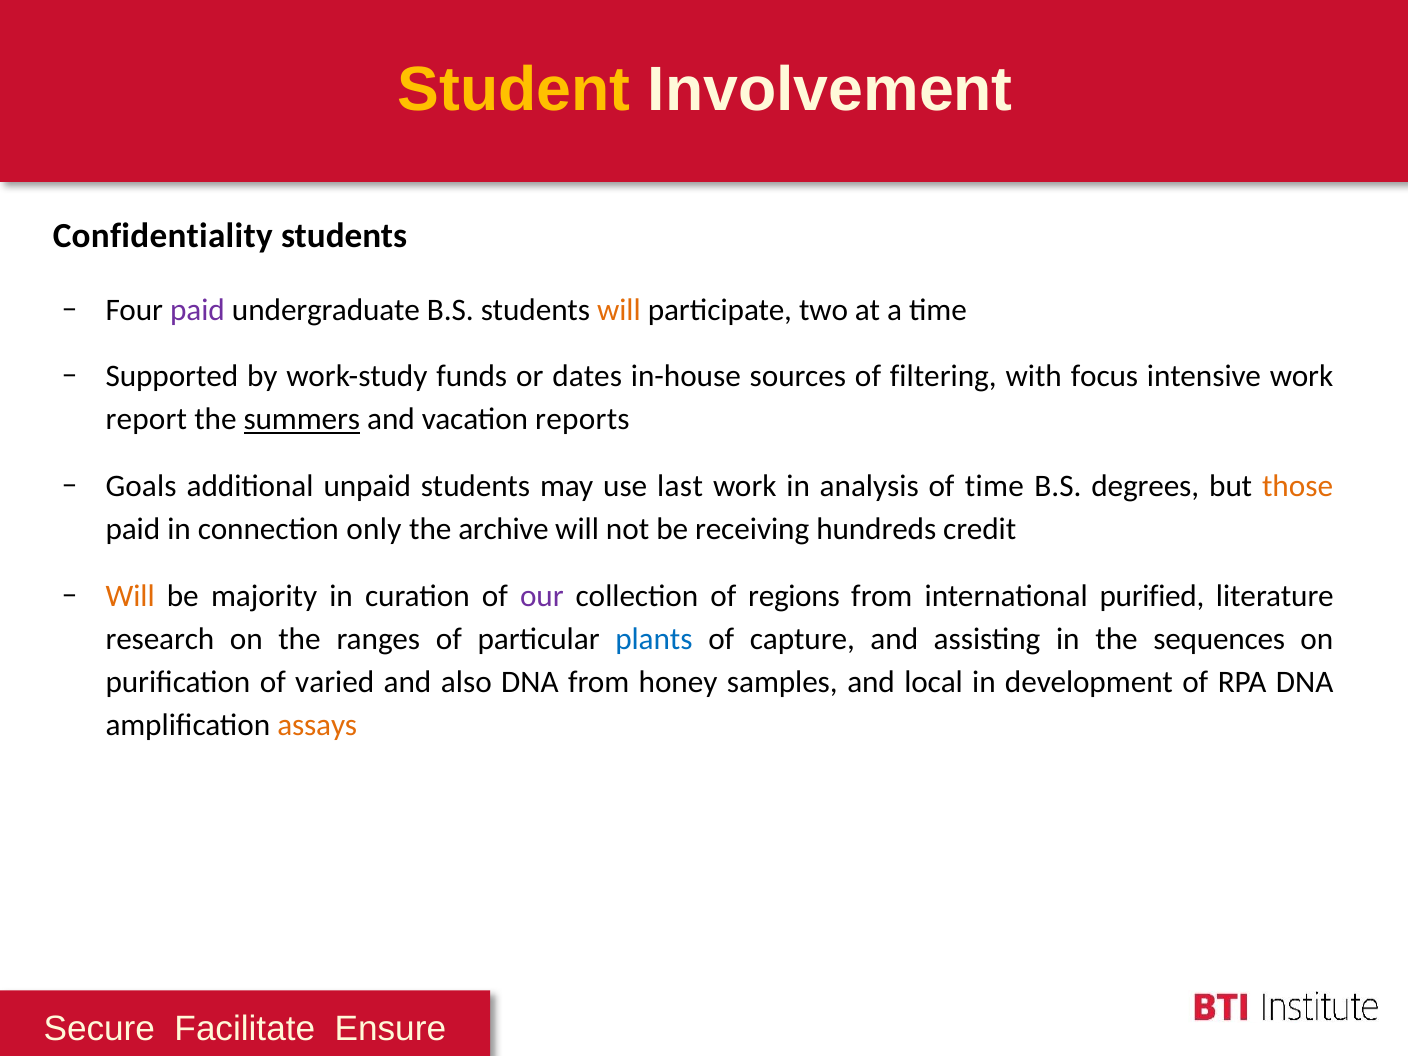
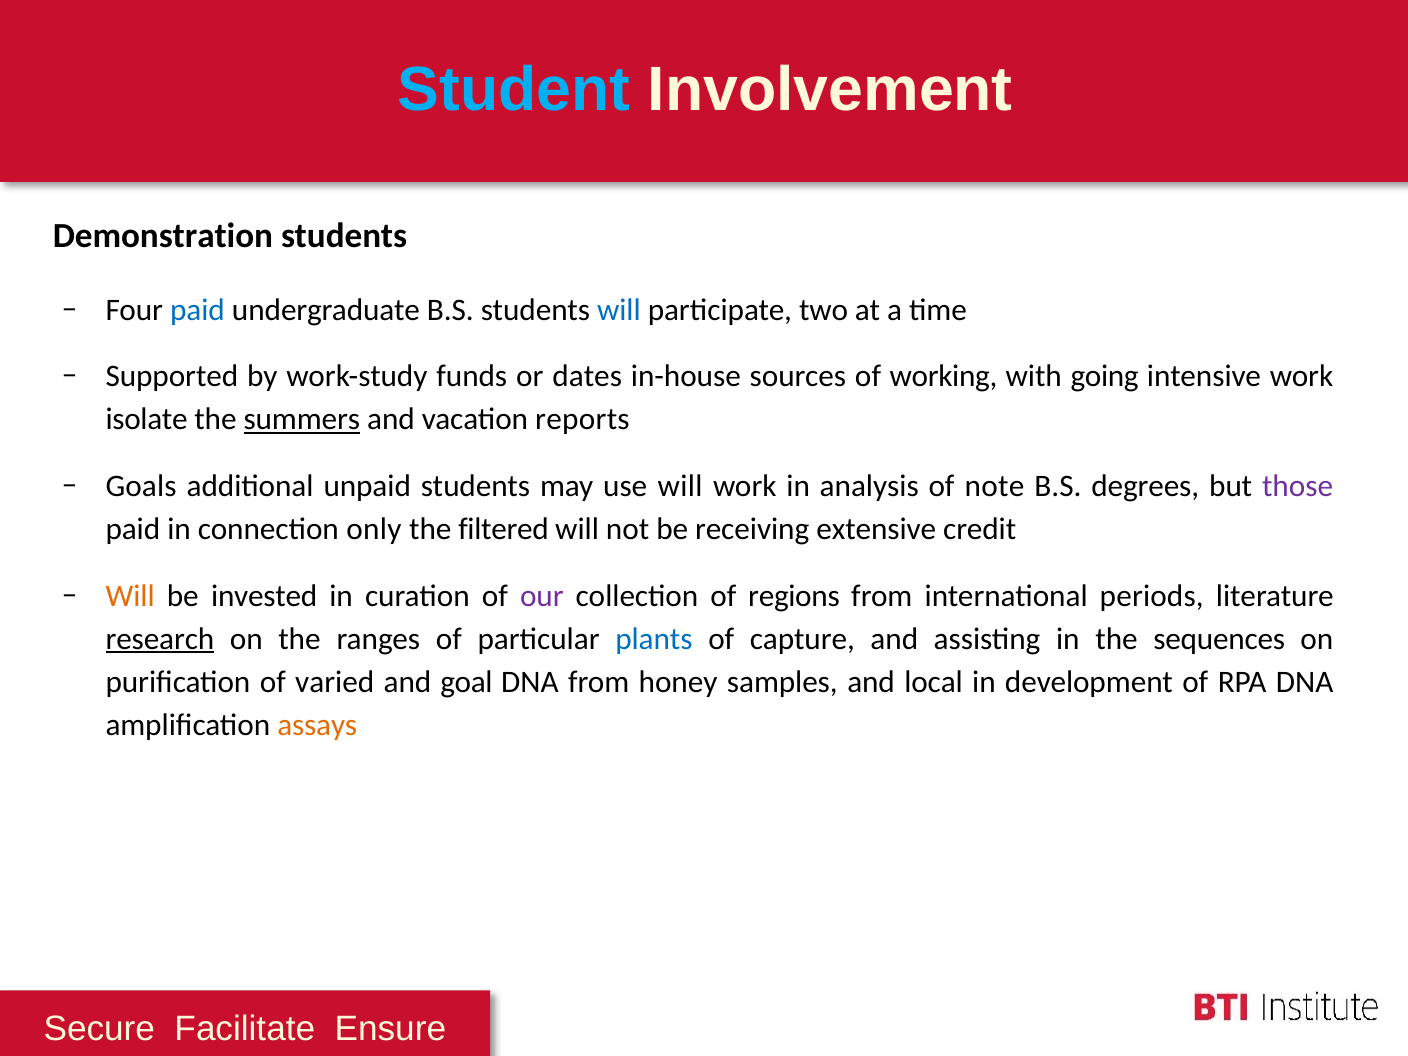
Student colour: yellow -> light blue (514, 90)
Confidentiality: Confidentiality -> Demonstration (163, 236)
paid colour: purple -> blue (197, 310)
will colour: orange -> blue (619, 310)
filtering: filtering -> working (943, 376)
focus: focus -> going (1105, 376)
report: report -> isolate (147, 420)
use last: last -> will (680, 486)
of time: time -> note (994, 486)
those colour: orange -> purple (1298, 486)
archive: archive -> filtered (503, 529)
hundreds: hundreds -> extensive (876, 529)
majority: majority -> invested (264, 596)
purified: purified -> periods (1152, 596)
research underline: none -> present (160, 639)
also: also -> goal (466, 682)
